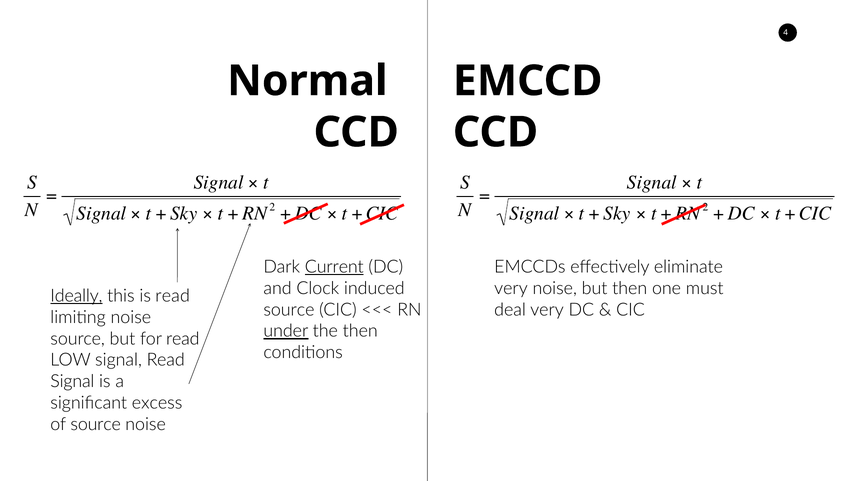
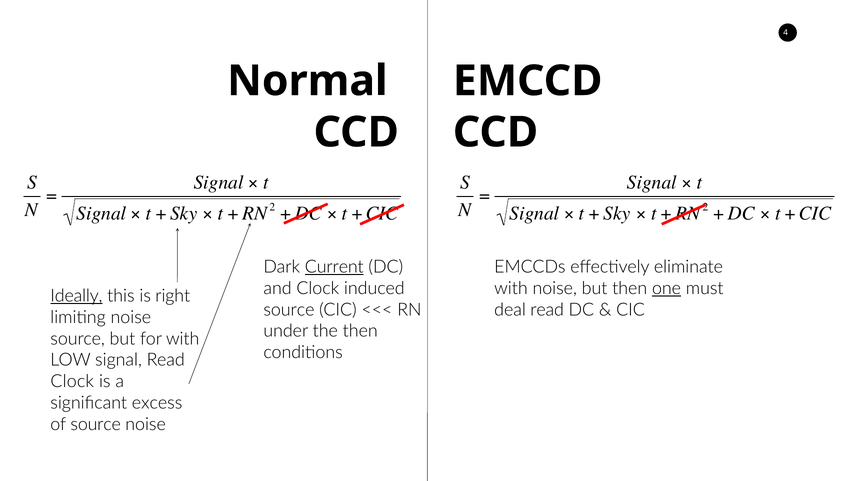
very: very -> with (511, 288)
one underline: none -> present (667, 288)
is read: read -> right (173, 296)
deal very: very -> read (547, 310)
under underline: present -> none (286, 331)
for read: read -> with (183, 339)
Signal: Signal -> Clock (72, 381)
